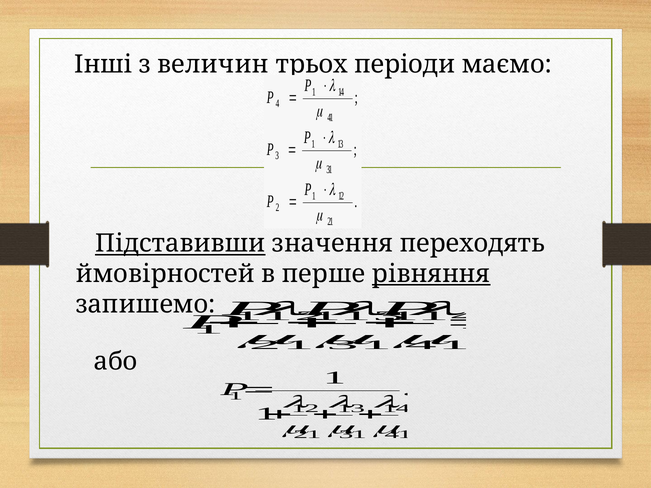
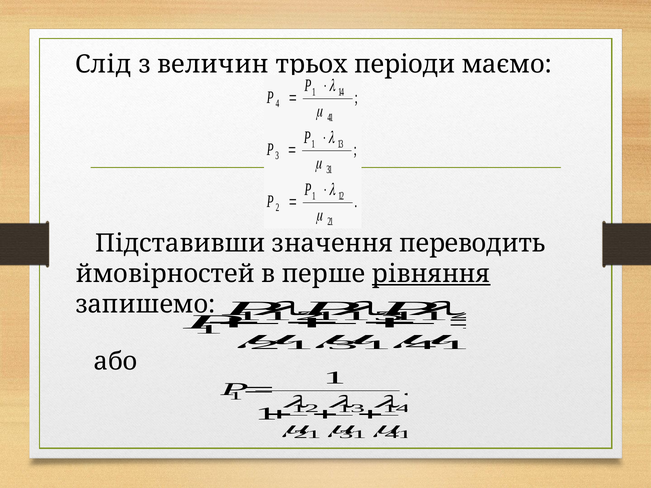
Інші: Інші -> Слід (103, 64)
Підставивши underline: present -> none (180, 244)
переходять: переходять -> переводить (472, 244)
